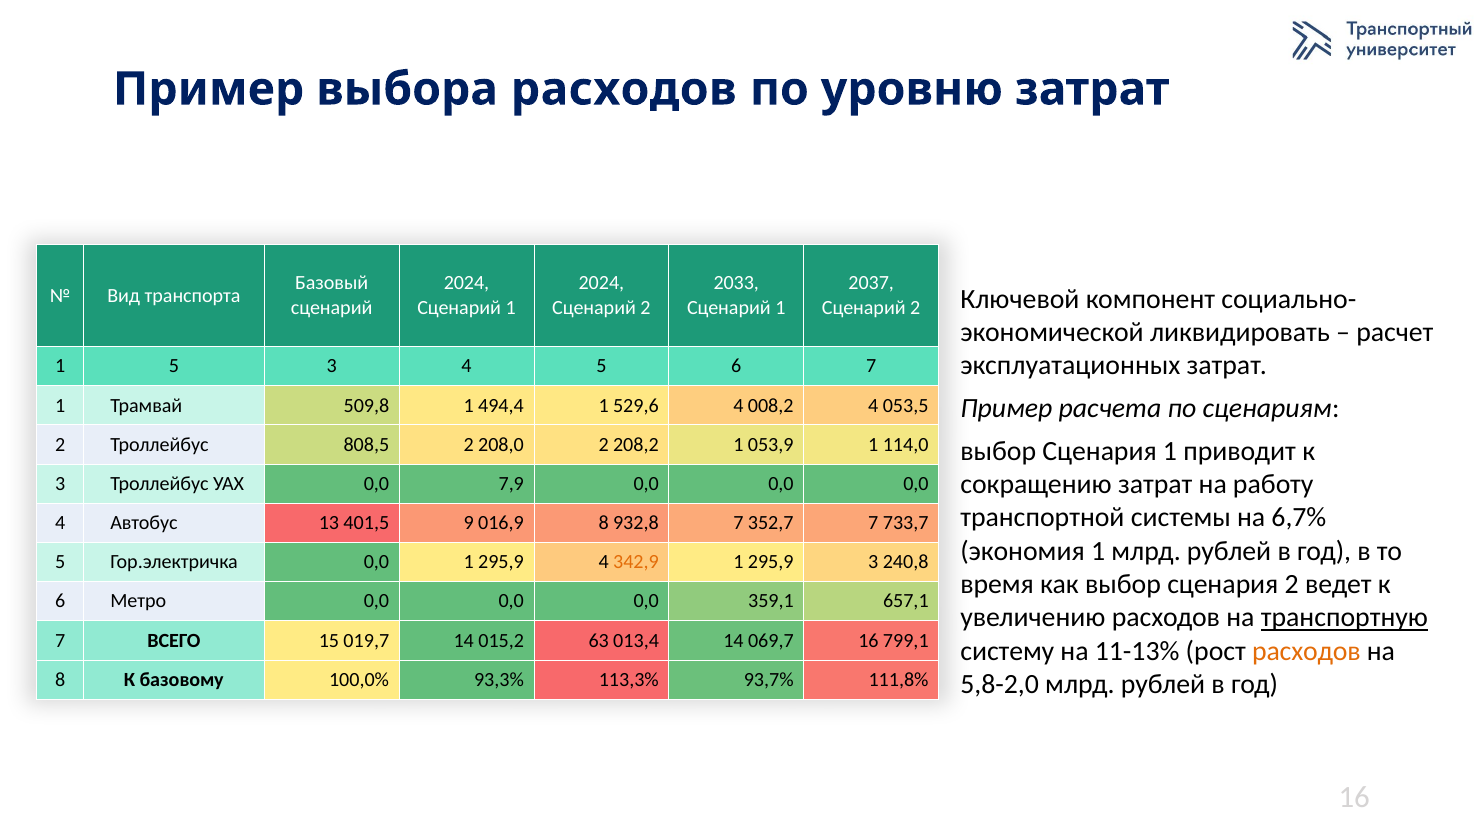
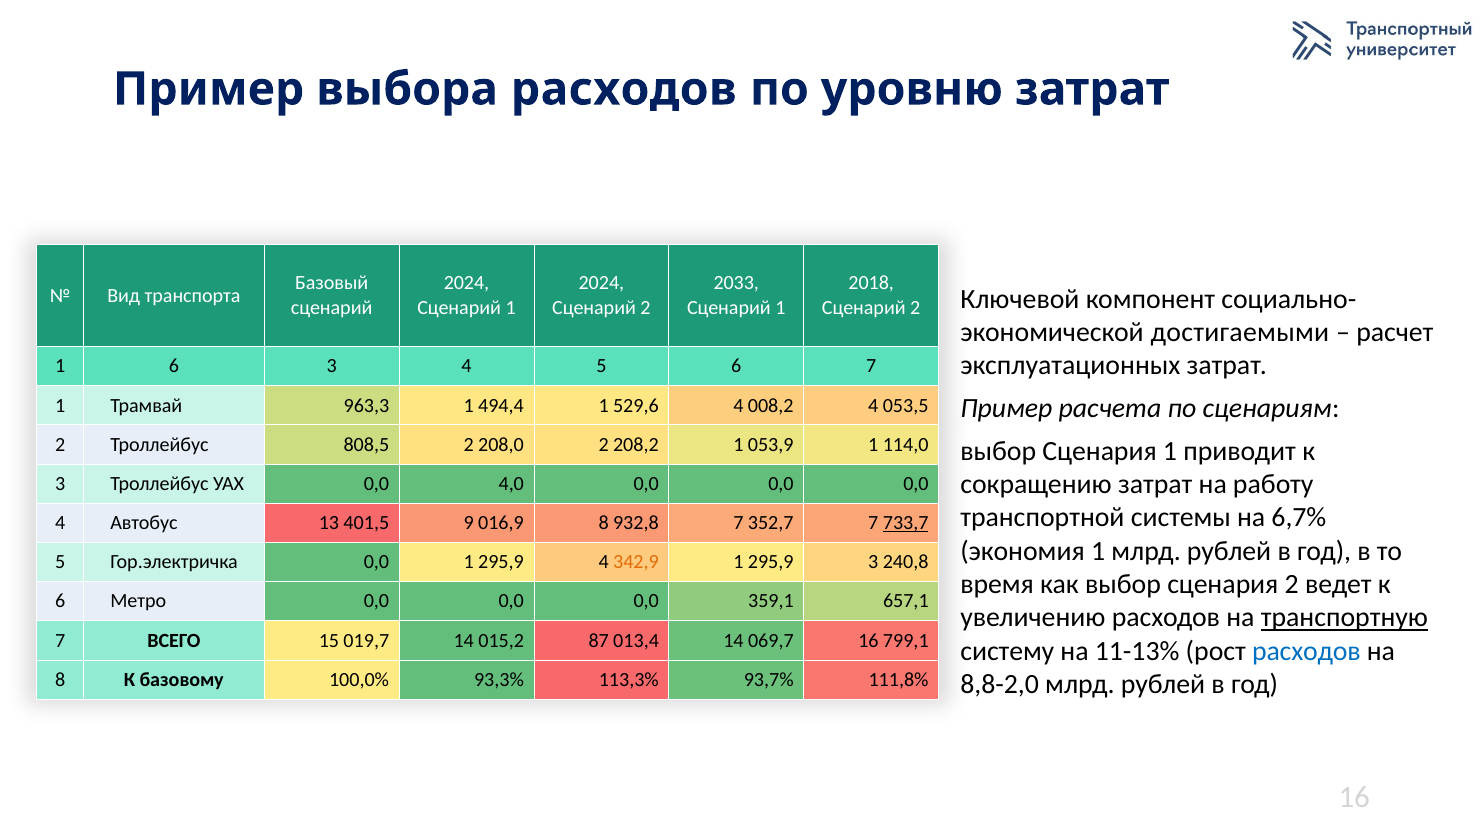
2037: 2037 -> 2018 (871, 283)
ликвидировать: ликвидировать -> достигаемыми (1240, 332)
1 5: 5 -> 6 (174, 366)
509,8: 509,8 -> 963,3 (366, 406)
7,9: 7,9 -> 4,0 (511, 484)
733,7 underline: none -> present (906, 523)
63: 63 -> 87 (599, 641)
расходов colour: orange -> blue (1306, 651)
5,8-2,0: 5,8-2,0 -> 8,8-2,0 (1000, 685)
